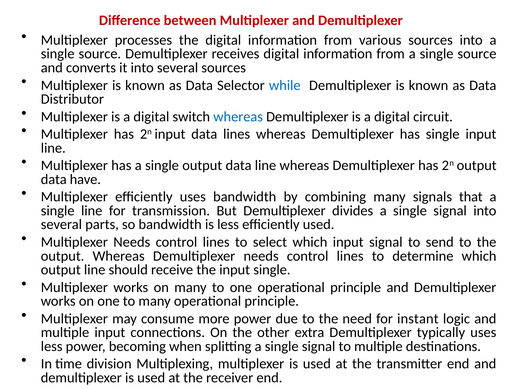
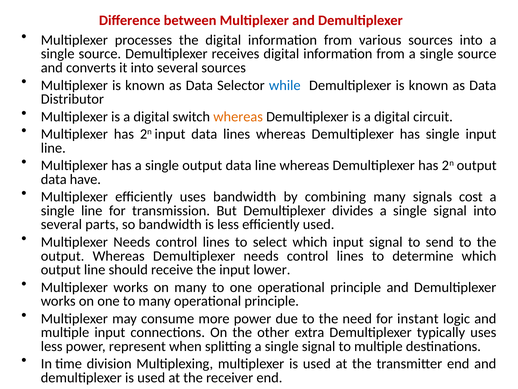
whereas colour: blue -> orange (238, 116)
that: that -> cost (471, 197)
input single: single -> lower (272, 269)
becoming: becoming -> represent (137, 346)
